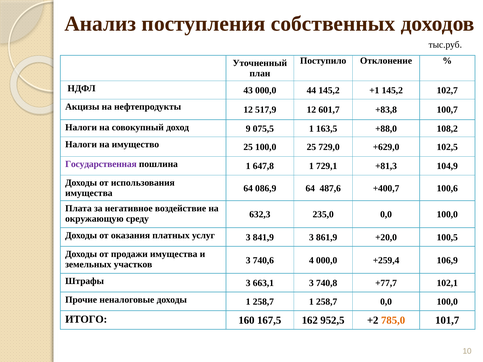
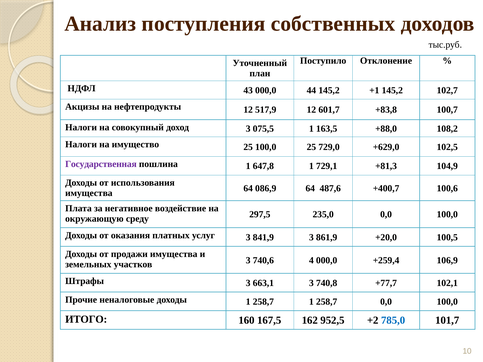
доход 9: 9 -> 3 (248, 129)
632,3: 632,3 -> 297,5 (260, 215)
785,0 colour: orange -> blue (393, 321)
